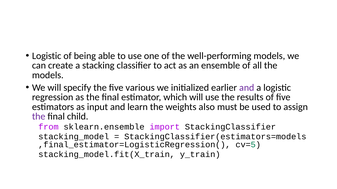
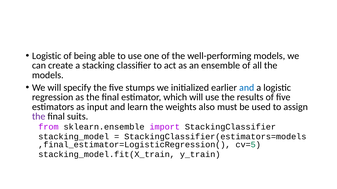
various: various -> stumps (140, 88)
and colour: purple -> blue (247, 88)
child: child -> suits (78, 117)
